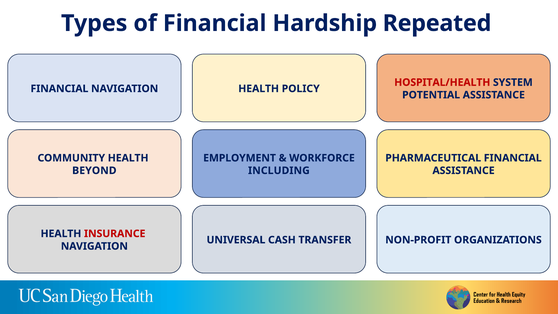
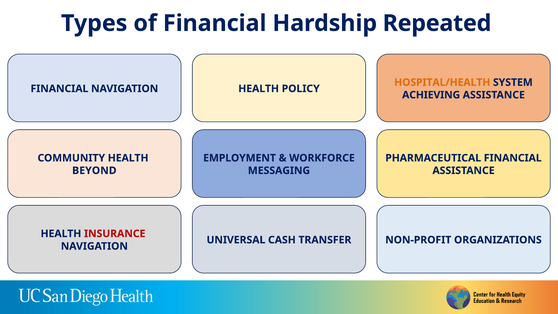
HOSPITAL/HEALTH colour: red -> orange (442, 82)
POTENTIAL: POTENTIAL -> ACHIEVING (431, 95)
INCLUDING: INCLUDING -> MESSAGING (279, 171)
